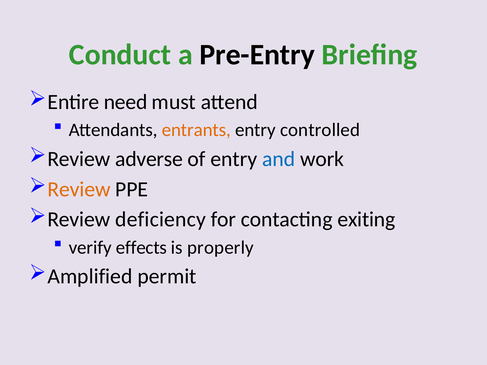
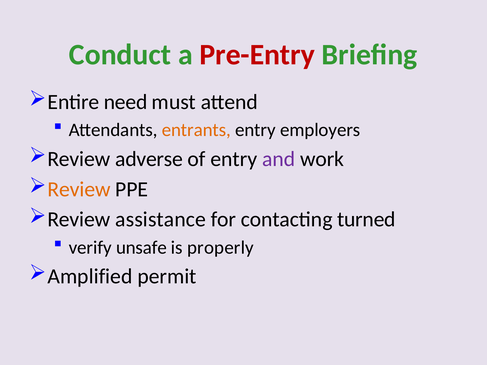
Pre-Entry colour: black -> red (257, 55)
controlled: controlled -> employers (320, 130)
and colour: blue -> purple (279, 159)
deficiency: deficiency -> assistance (161, 220)
exiting: exiting -> turned (366, 220)
effects: effects -> unsafe (141, 248)
